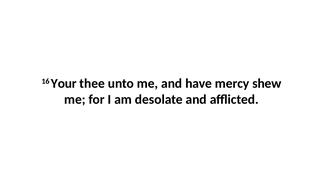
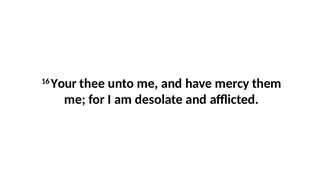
shew: shew -> them (267, 84)
